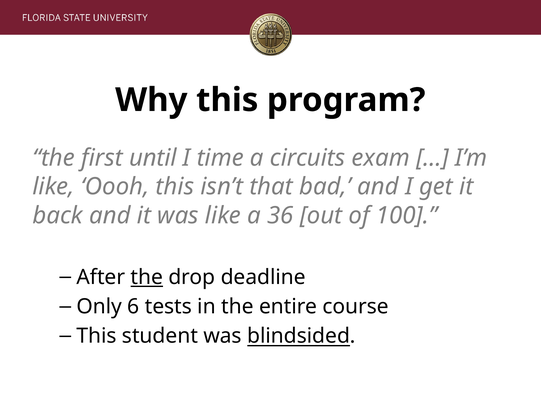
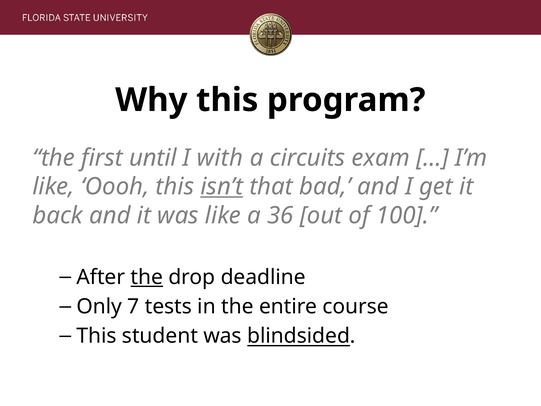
time: time -> with (220, 158)
isn’t underline: none -> present (222, 187)
6: 6 -> 7 (133, 306)
